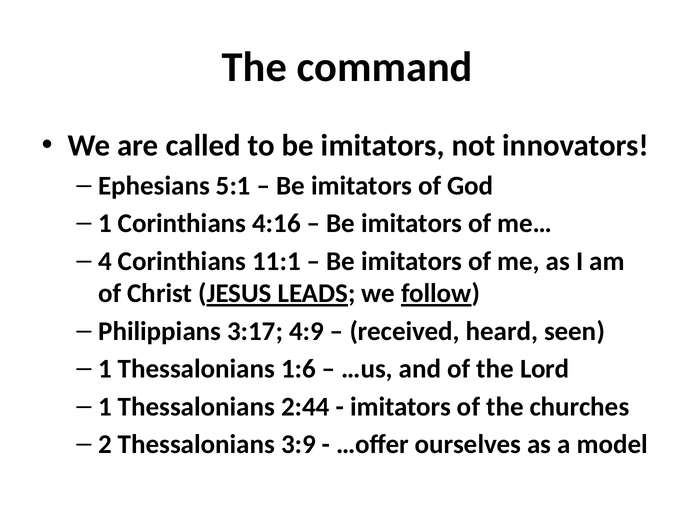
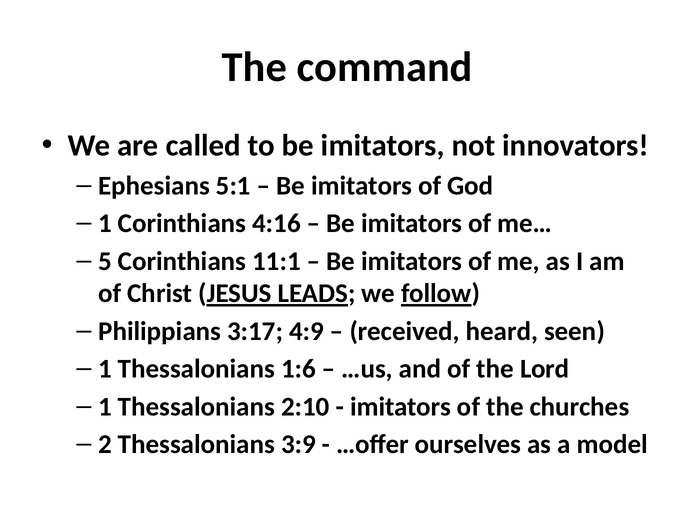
4: 4 -> 5 (105, 261)
2:44: 2:44 -> 2:10 (305, 407)
